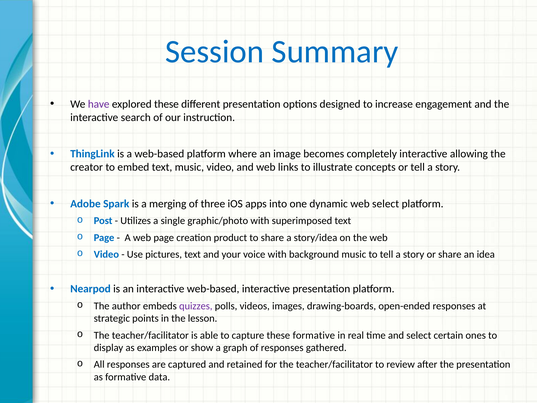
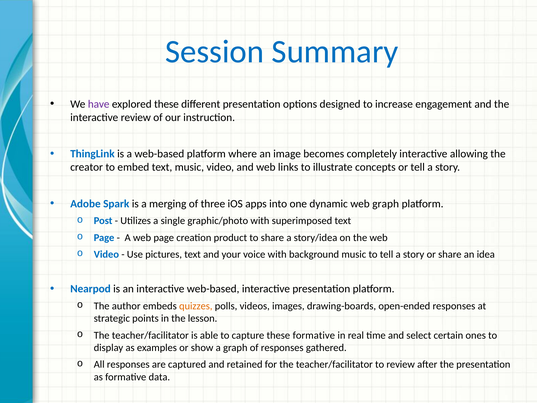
interactive search: search -> review (136, 117)
web select: select -> graph (386, 204)
quizzes colour: purple -> orange (196, 306)
